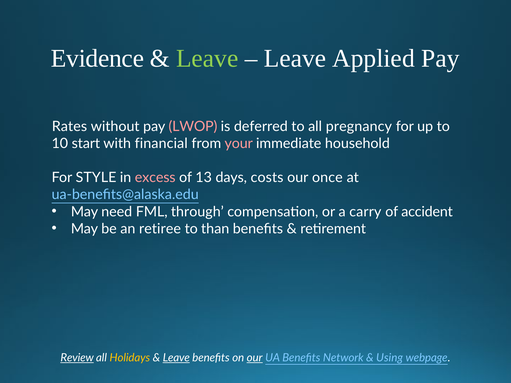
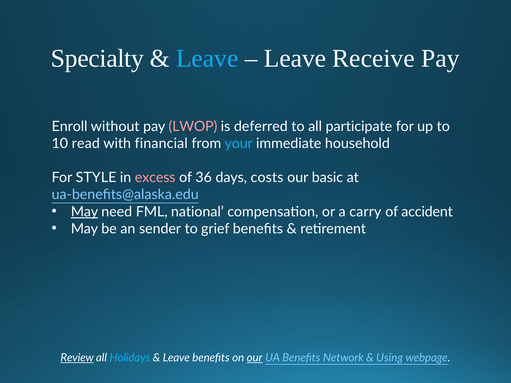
Evidence: Evidence -> Specialty (97, 58)
Leave colour: light green -> light blue (207, 58)
Applied: Applied -> Receive (373, 58)
Rates: Rates -> Enroll (70, 127)
pregnancy: pregnancy -> participate (359, 127)
start: start -> read (86, 144)
your colour: pink -> light blue (239, 144)
13: 13 -> 36 (204, 178)
once: once -> basic (327, 178)
May underline: none -> present (84, 212)
through: through -> national (197, 212)
retiree: retiree -> sender (160, 229)
than: than -> grief (215, 229)
Holidays colour: yellow -> light blue (130, 358)
Leave underline: present -> none (176, 358)
